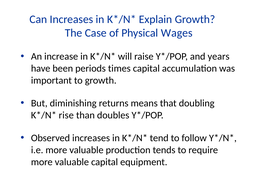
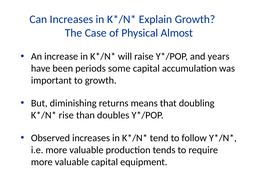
Wages: Wages -> Almost (177, 33)
times: times -> some (119, 69)
